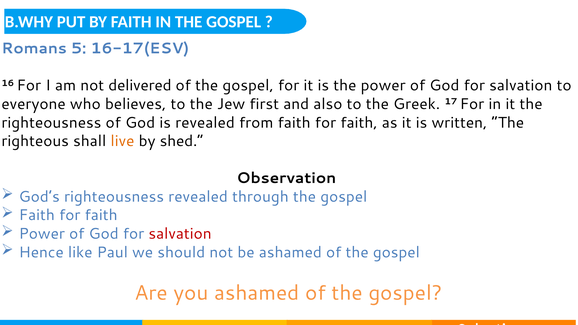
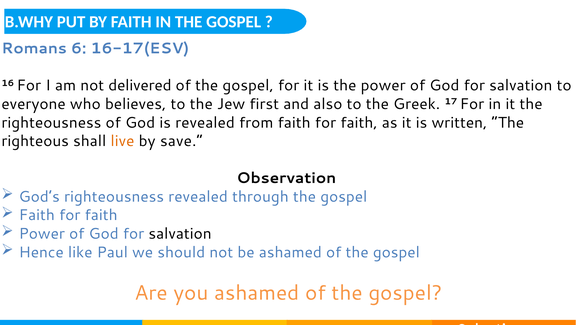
5: 5 -> 6 (79, 49)
shed: shed -> save (181, 141)
salvation colour: red -> black (180, 234)
